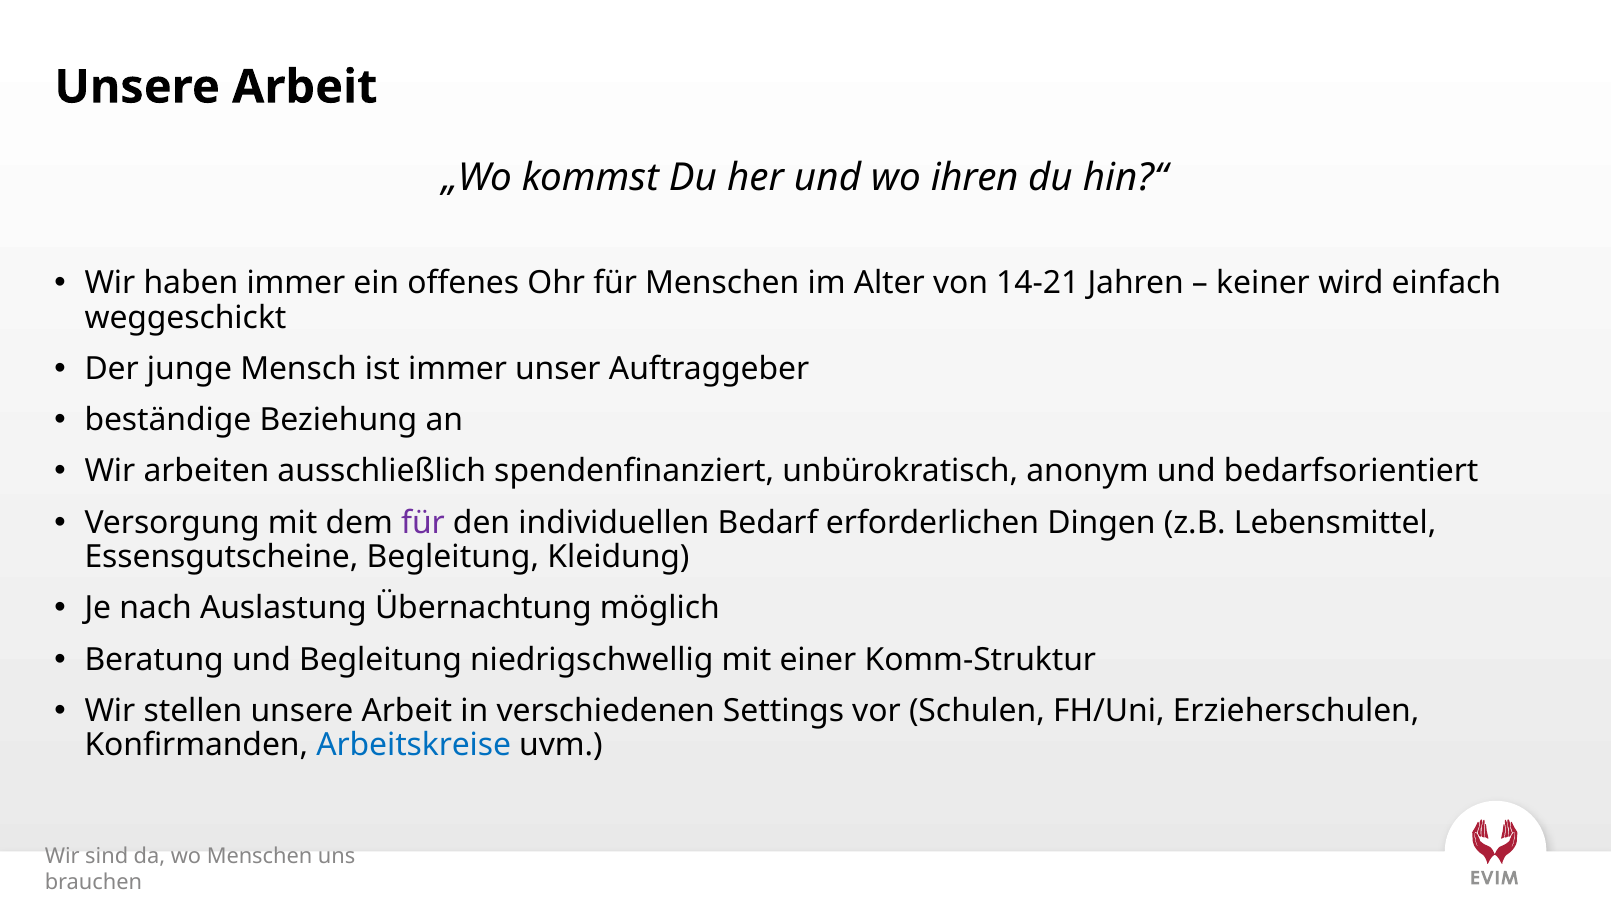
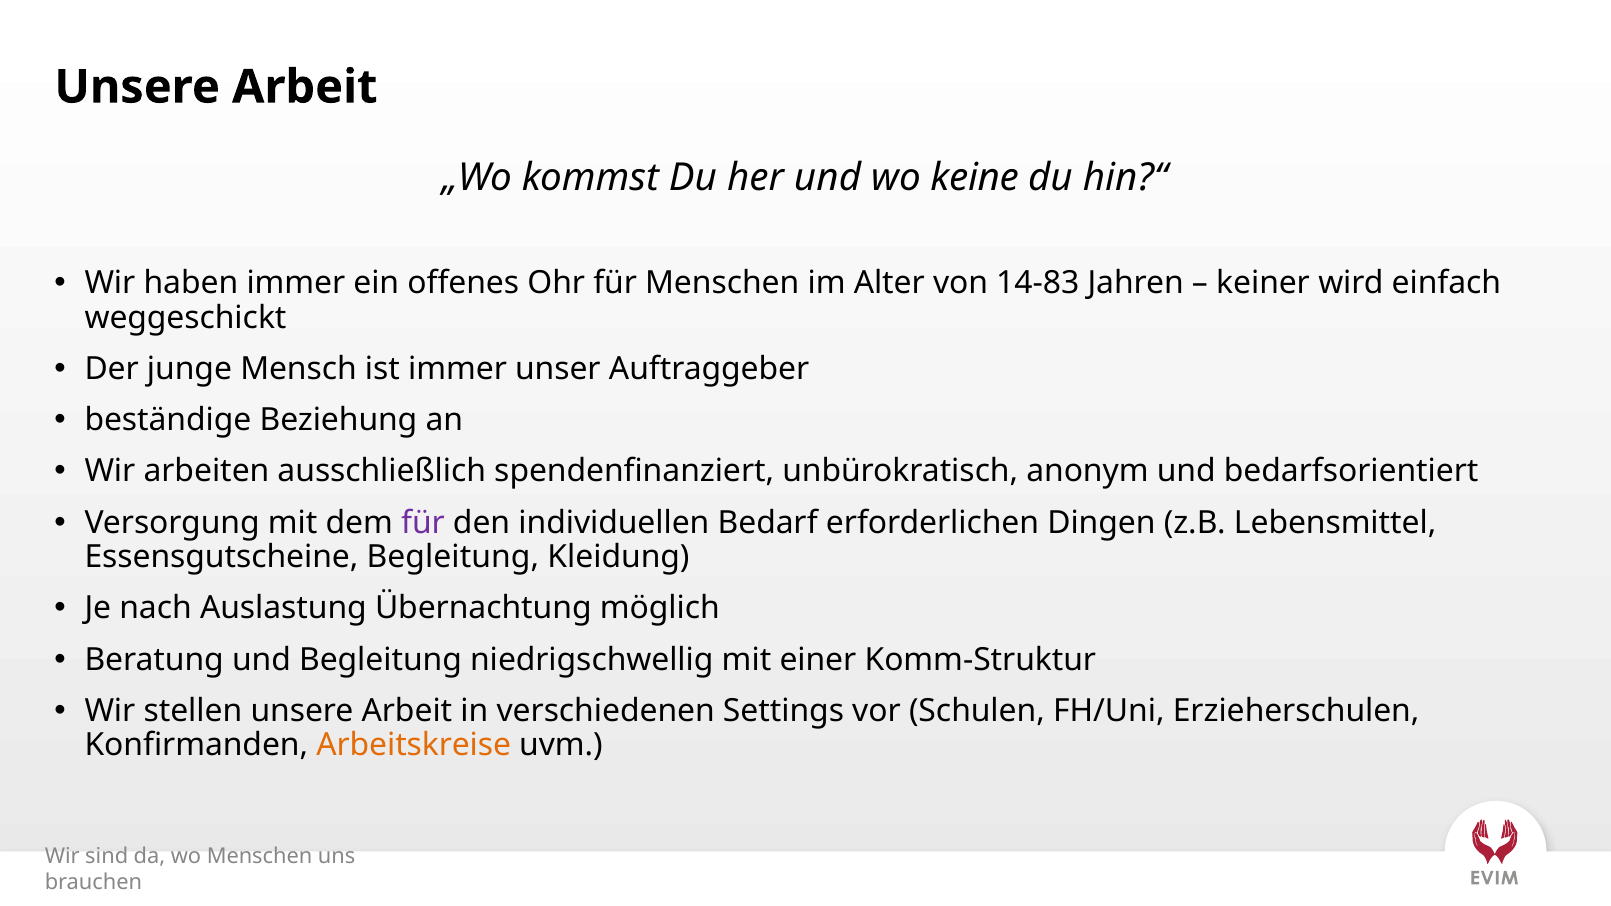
ihren: ihren -> keine (975, 177)
14-21: 14-21 -> 14-83 (1038, 283)
Arbeitskreise colour: blue -> orange (414, 745)
